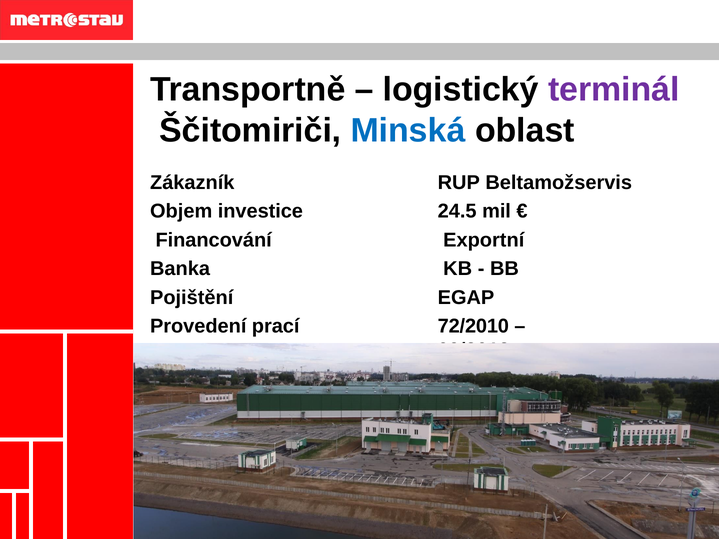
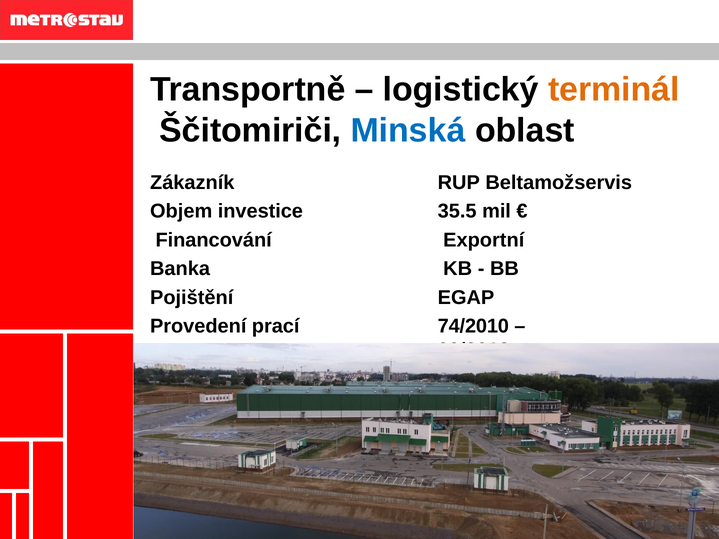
terminál colour: purple -> orange (614, 90)
24.5: 24.5 -> 35.5 (457, 211)
72/2010: 72/2010 -> 74/2010 (473, 326)
